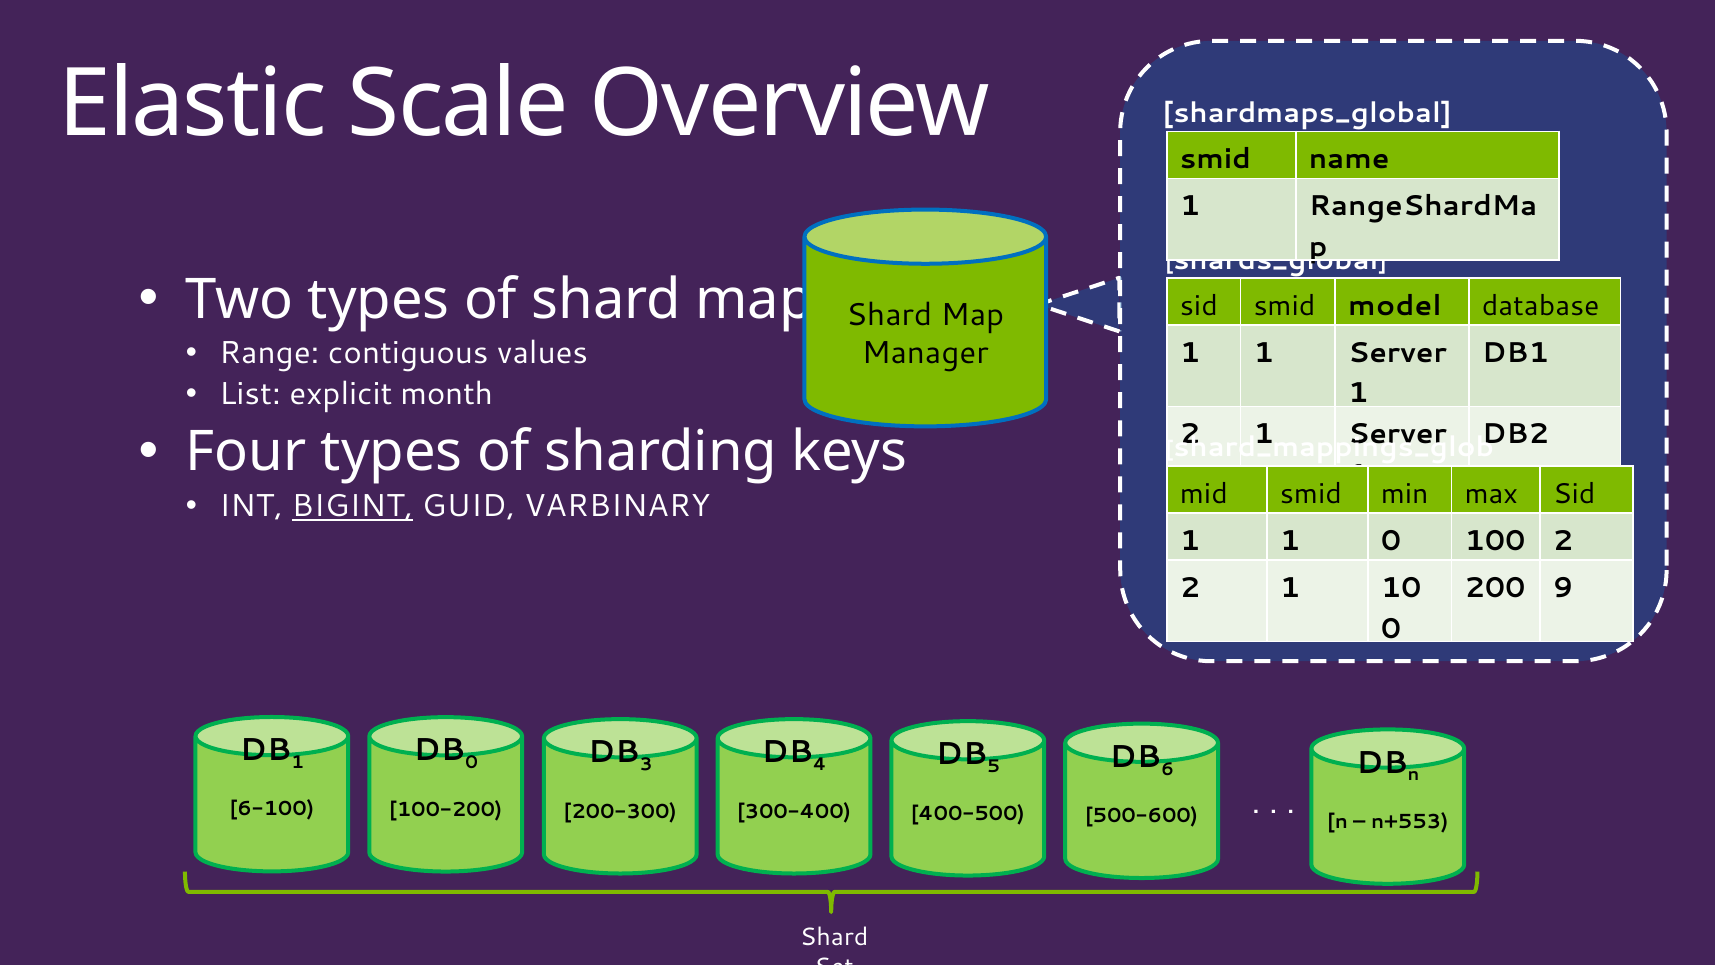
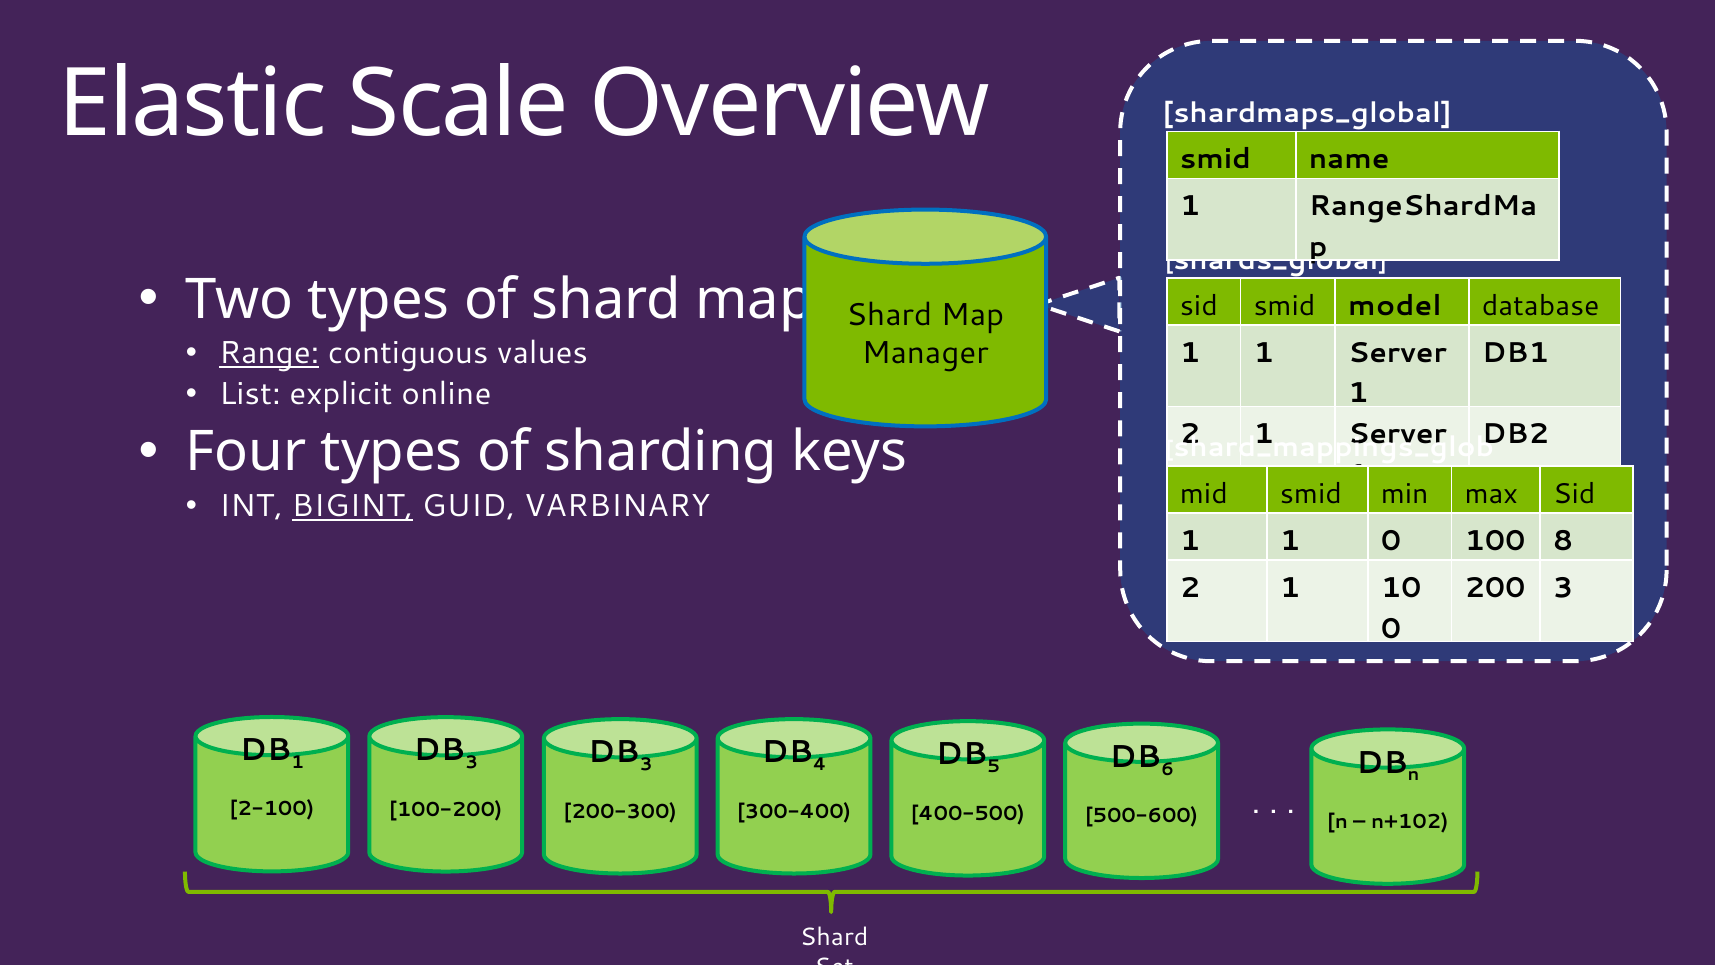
Range underline: none -> present (269, 353)
month: month -> online (446, 394)
100 2: 2 -> 8 (1563, 541)
200 9: 9 -> 3 (1563, 588)
0: 0 -> 3 (472, 762)
6-100: 6-100 -> 2-100 (272, 809)
n+553: n+553 -> n+102 (1410, 821)
